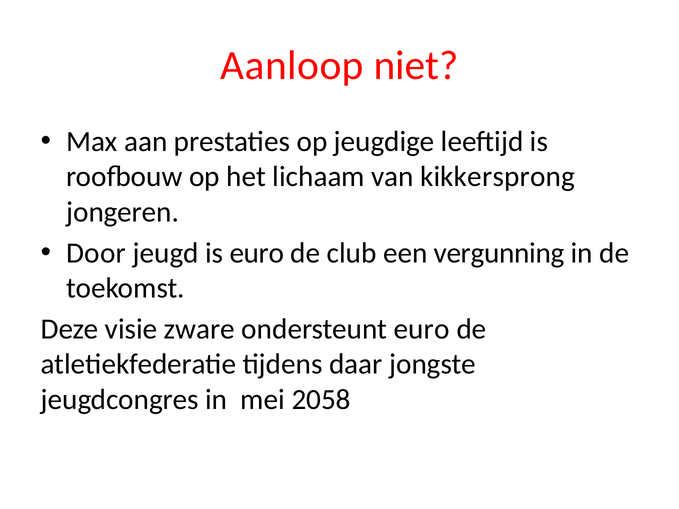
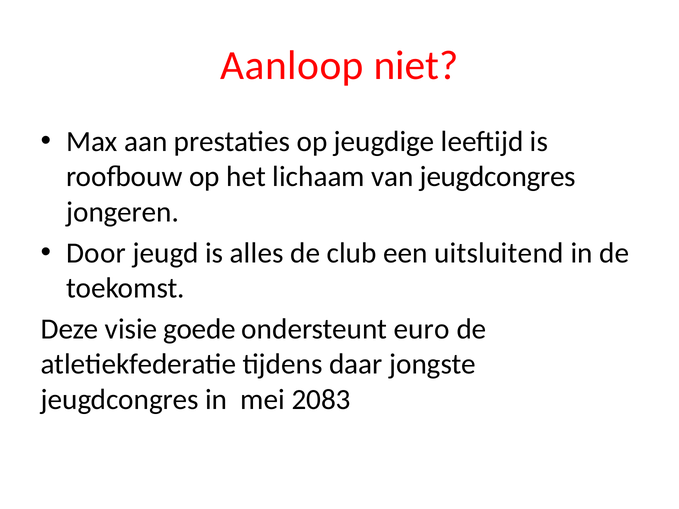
van kikkersprong: kikkersprong -> jeugdcongres (498, 177)
is euro: euro -> alles (257, 253)
vergunning: vergunning -> uitsluitend (499, 253)
zware: zware -> goede (200, 329)
2058: 2058 -> 2083 (321, 400)
